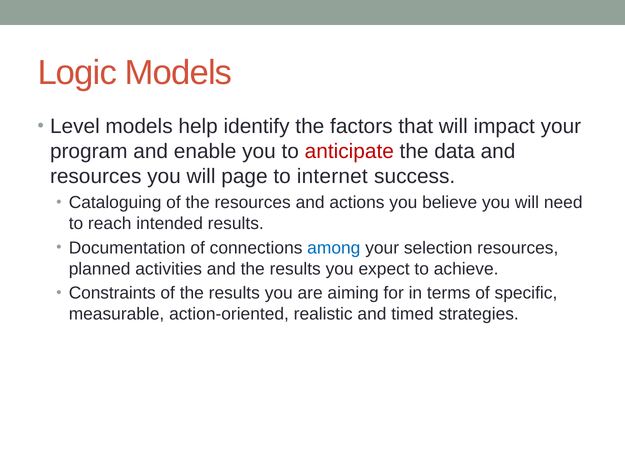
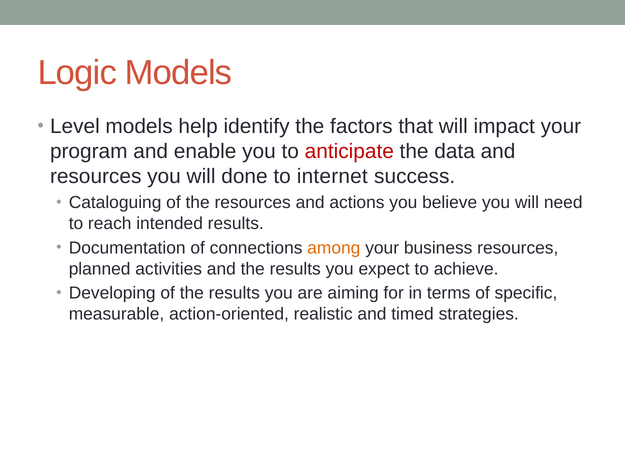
page: page -> done (244, 176)
among colour: blue -> orange (334, 248)
selection: selection -> business (438, 248)
Constraints: Constraints -> Developing (112, 293)
